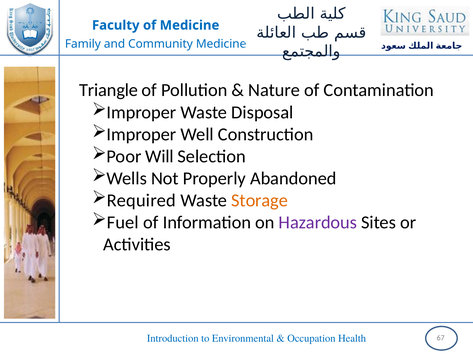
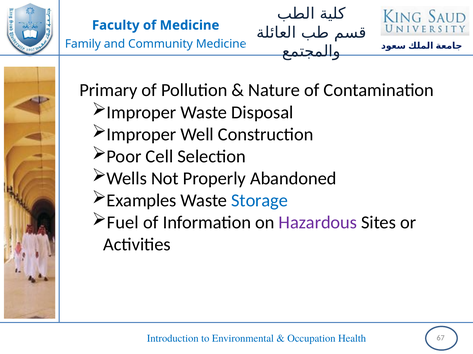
Triangle: Triangle -> Primary (109, 90)
Will: Will -> Cell (159, 157)
Required: Required -> Examples (142, 201)
Storage colour: orange -> blue (260, 201)
